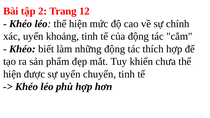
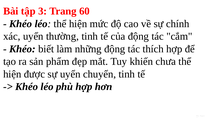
2: 2 -> 3 (43, 11)
12: 12 -> 60 (84, 11)
khoảng: khoảng -> thường (62, 36)
